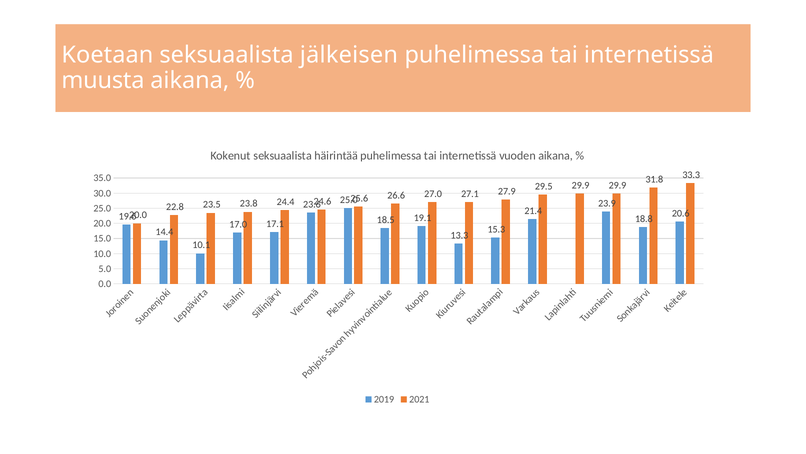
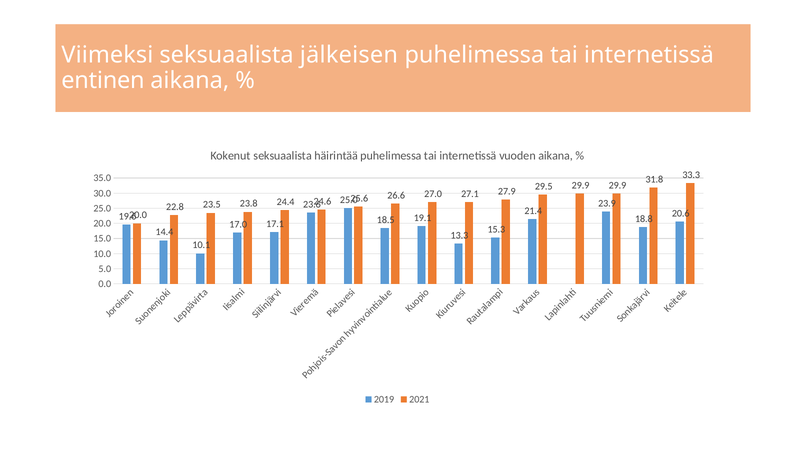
Koetaan: Koetaan -> Viimeksi (107, 55)
muusta: muusta -> entinen (103, 80)
